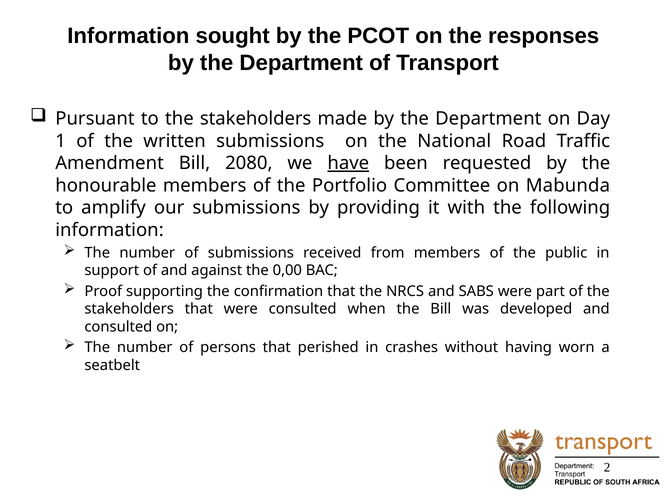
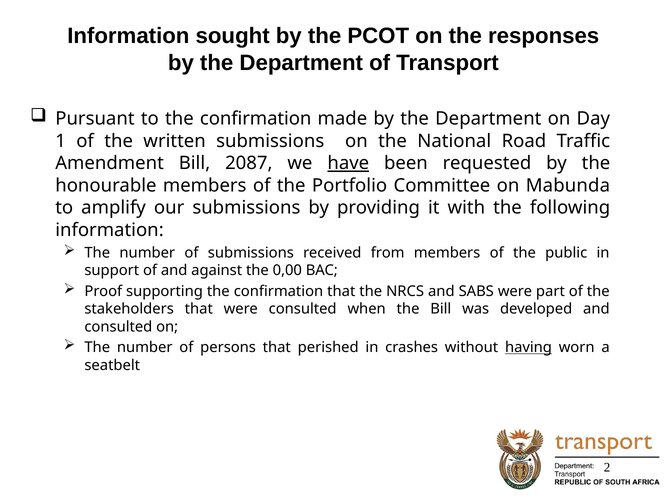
to the stakeholders: stakeholders -> confirmation (256, 119)
2080: 2080 -> 2087 (249, 163)
having underline: none -> present (528, 348)
